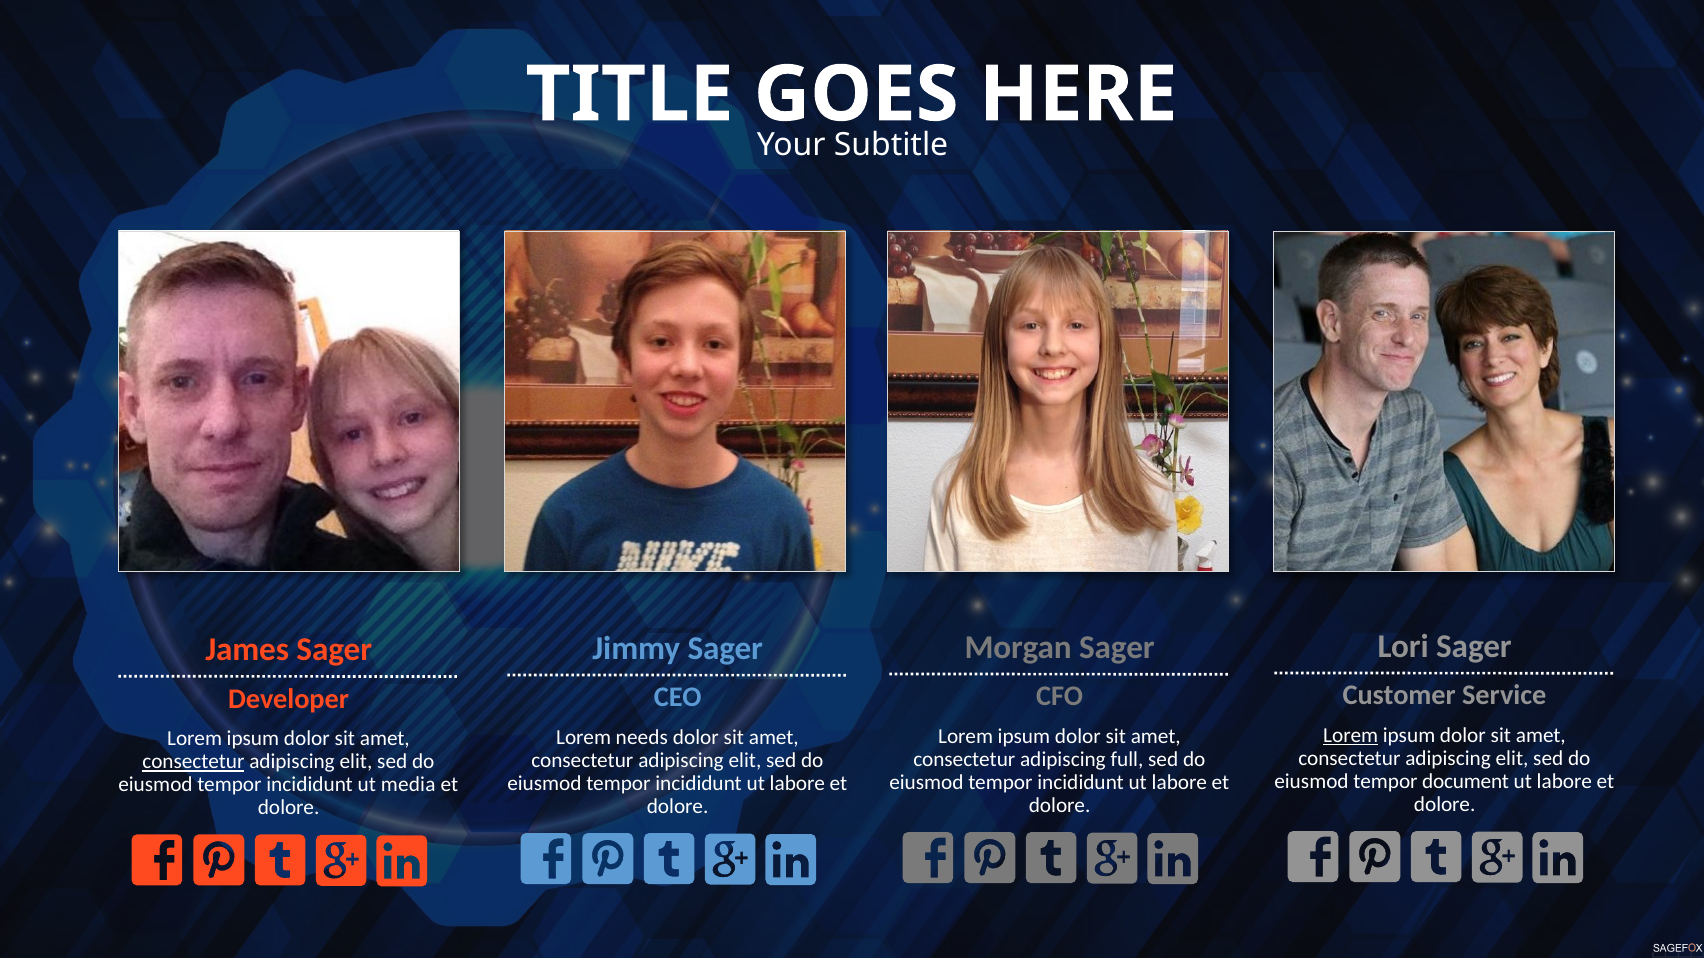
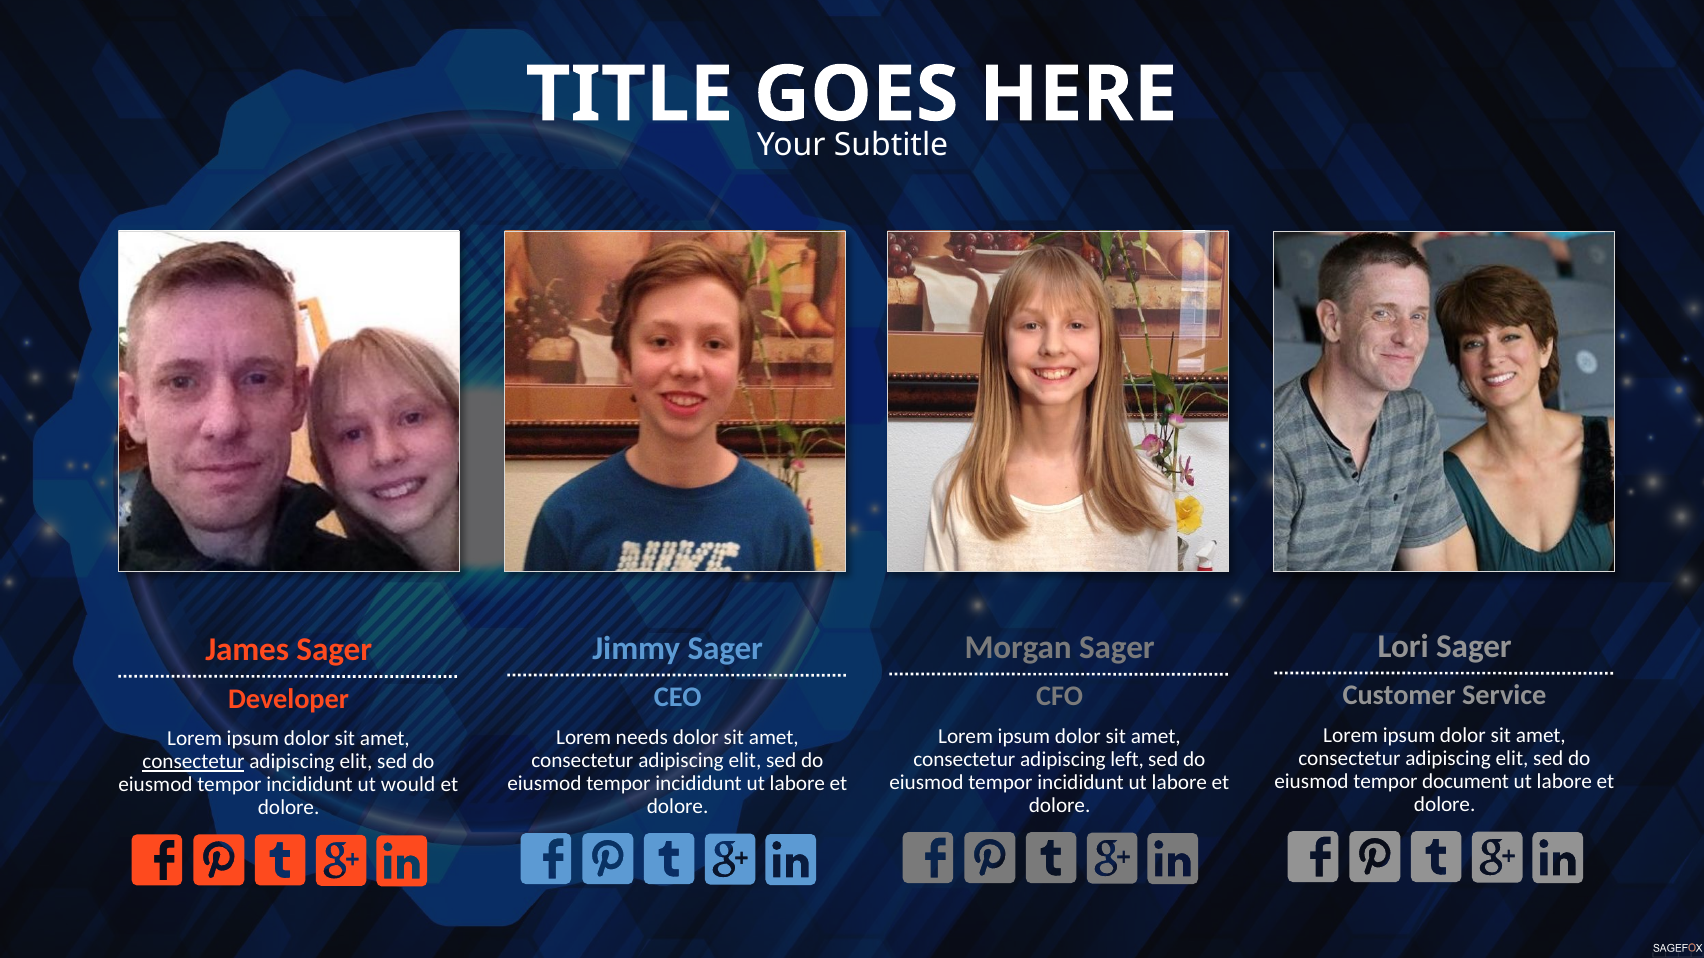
Lorem underline: present -> none (1351, 736)
full: full -> left (1127, 760)
media: media -> would (408, 785)
